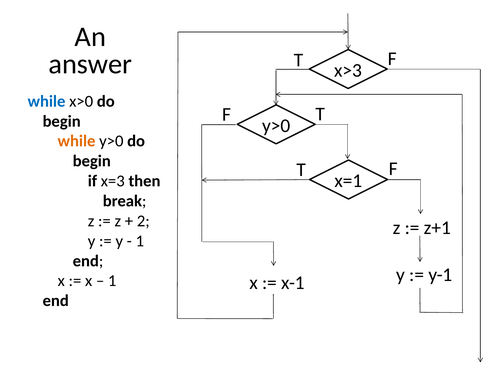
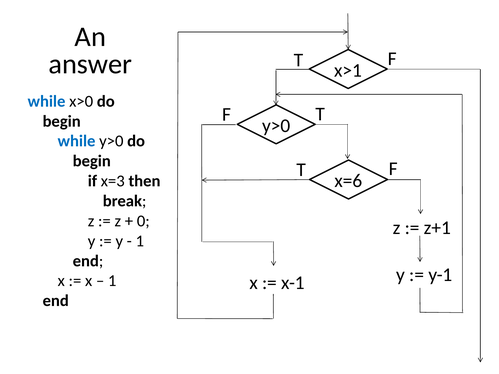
x>3: x>3 -> x>1 (348, 70)
while colour: orange -> blue (77, 141)
x=1: x=1 -> x=6 (348, 181)
2: 2 -> 0 (143, 221)
